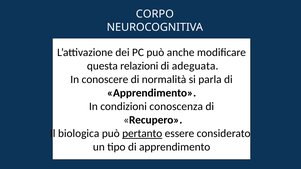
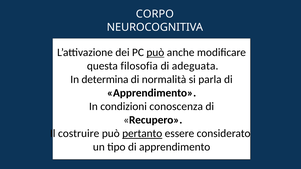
può underline: none -> present (155, 52)
relazioni: relazioni -> filosofia (139, 66)
conoscere: conoscere -> determina (105, 80)
biologica: biologica -> costruire (79, 134)
